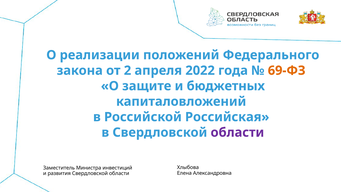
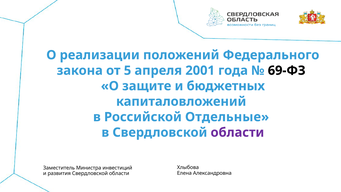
2: 2 -> 5 (127, 70)
2022: 2022 -> 2001 (200, 70)
69-ФЗ colour: orange -> black (287, 70)
Российская: Российская -> Отдельные (227, 117)
